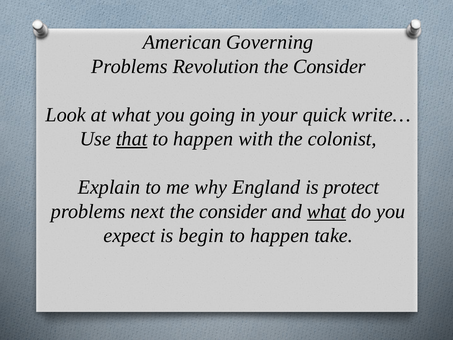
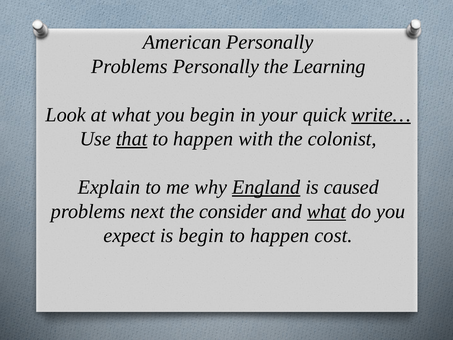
American Governing: Governing -> Personally (270, 42)
Problems Revolution: Revolution -> Personally (216, 66)
Consider: Consider -> Learning (329, 66)
you going: going -> begin (212, 115)
write… underline: none -> present (381, 115)
England underline: none -> present (266, 187)
protect: protect -> caused (351, 187)
take: take -> cost (334, 235)
